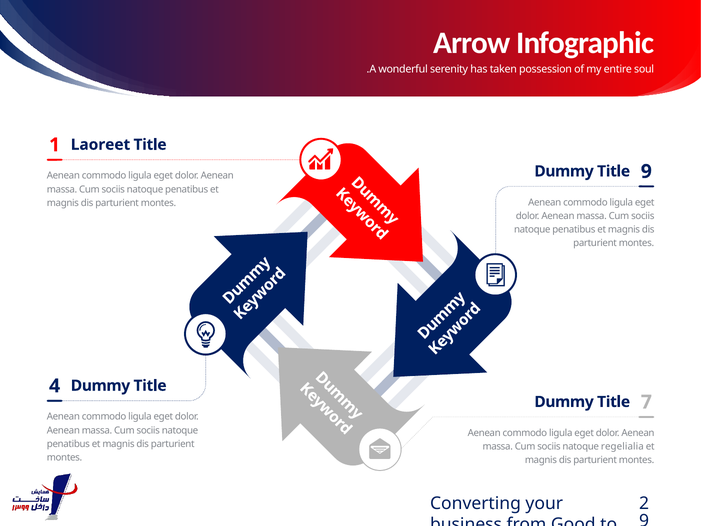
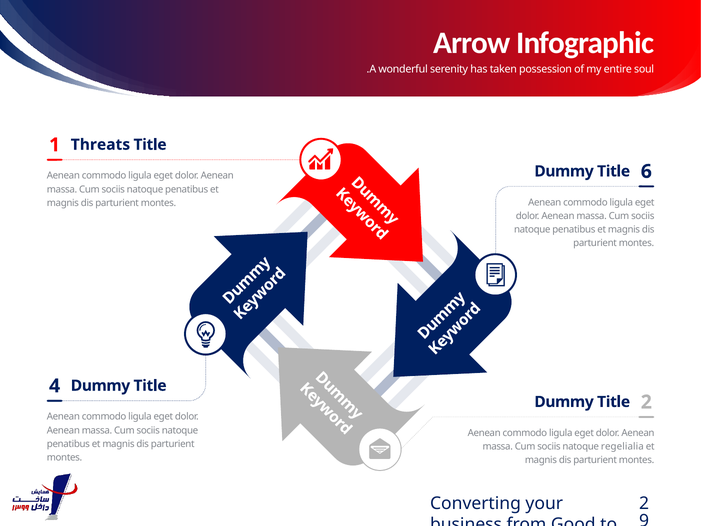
Laoreet: Laoreet -> Threats (100, 145)
Title 9: 9 -> 6 (646, 171)
Title 7: 7 -> 2 (646, 402)
